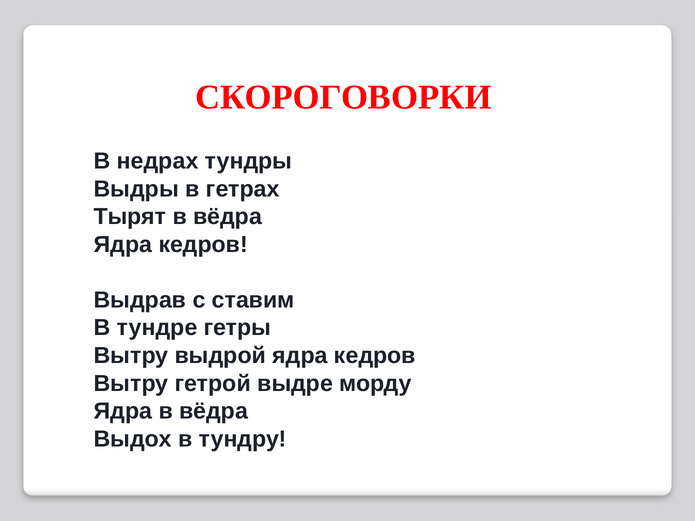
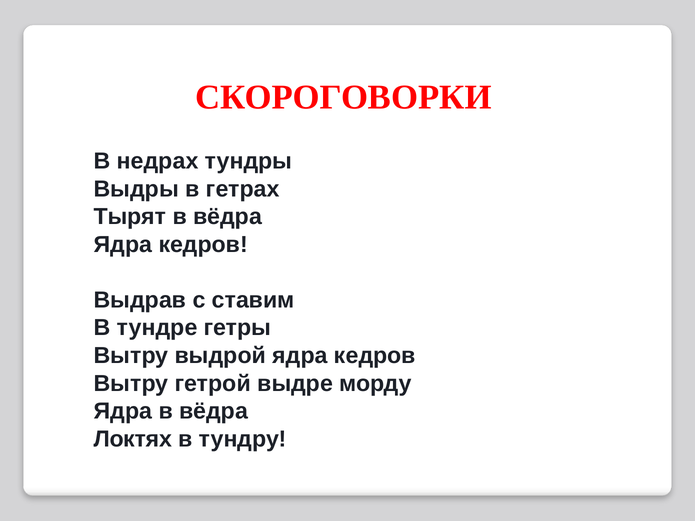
Выдох: Выдох -> Локтях (133, 439)
